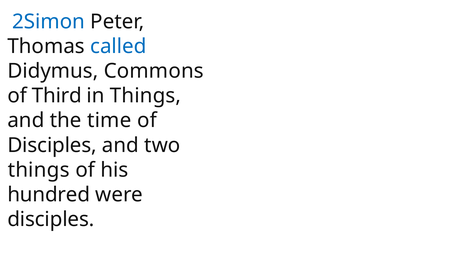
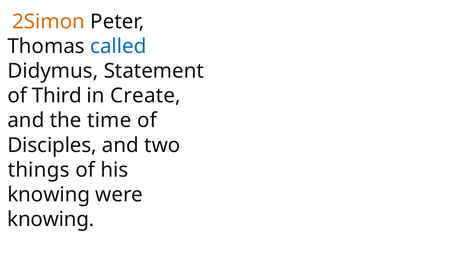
2Simon colour: blue -> orange (48, 22)
Commons: Commons -> Statement (154, 71)
in Things: Things -> Create (146, 96)
hundred: hundred -> knowing (49, 195)
disciples: disciples -> knowing (51, 220)
